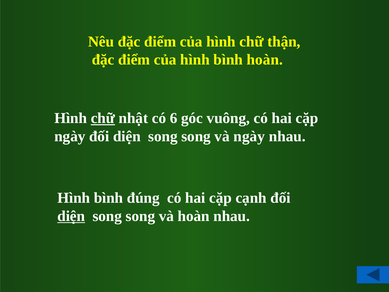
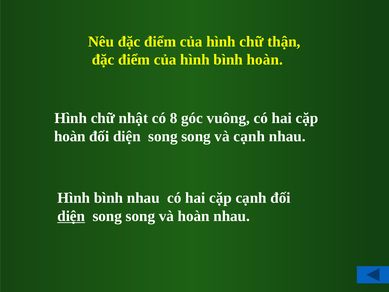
chữ underline: present -> none (103, 118)
6: 6 -> 8 (174, 118)
ngày: ngày -> hoàn (70, 136)
và ngày: ngày -> cạnh (249, 136)
bình đúng: đúng -> nhau (143, 198)
